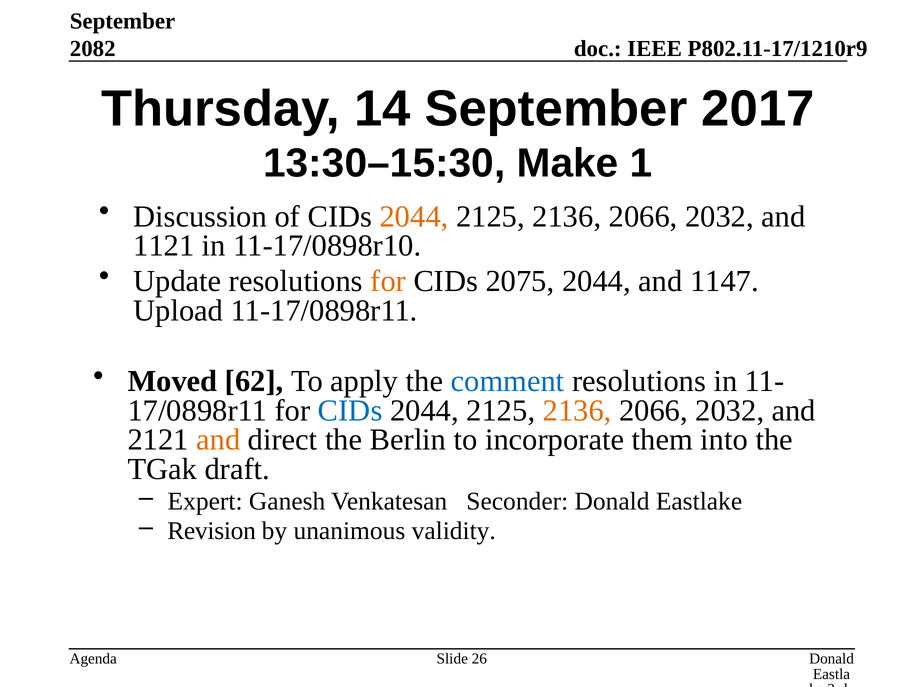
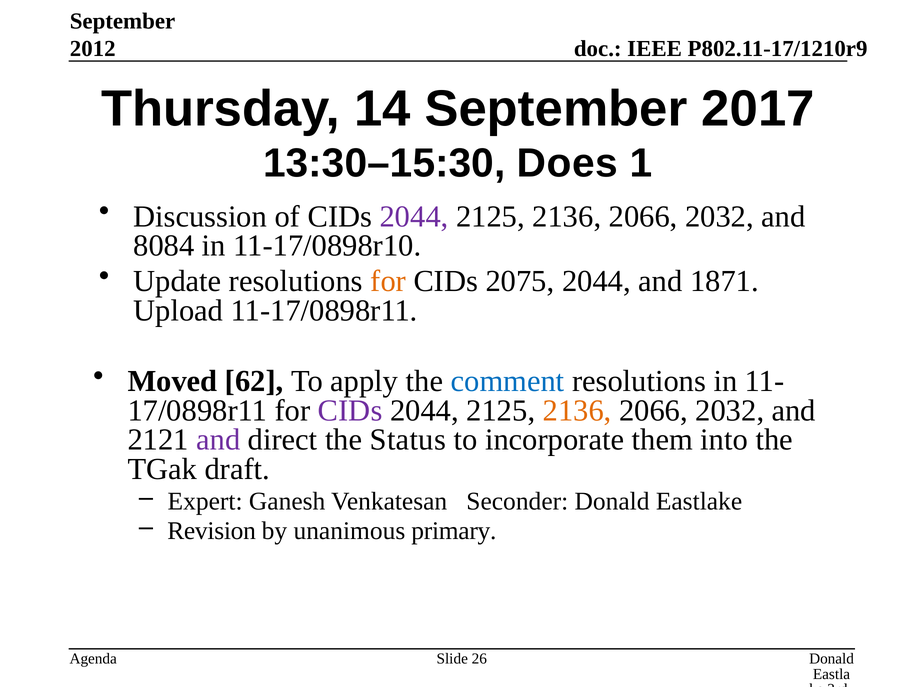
2082: 2082 -> 2012 (93, 49)
Make: Make -> Does (567, 163)
2044 colour: orange -> purple (414, 216)
1121: 1121 -> 8084 (164, 246)
1147: 1147 -> 1871 (724, 281)
CIDs colour: blue -> purple (350, 411)
and colour: orange -> purple (218, 440)
Berlin: Berlin -> Status (408, 440)
validity: validity -> primary (454, 531)
